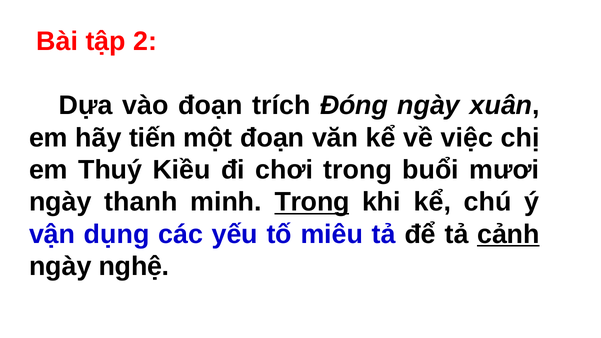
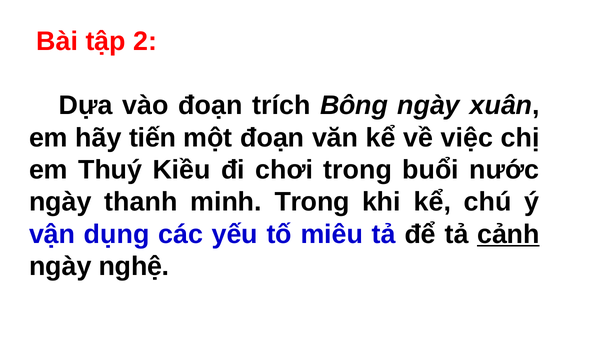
Đóng: Đóng -> Bông (354, 106)
mươi: mươi -> nước (504, 170)
Trong underline: present -> none (312, 202)
